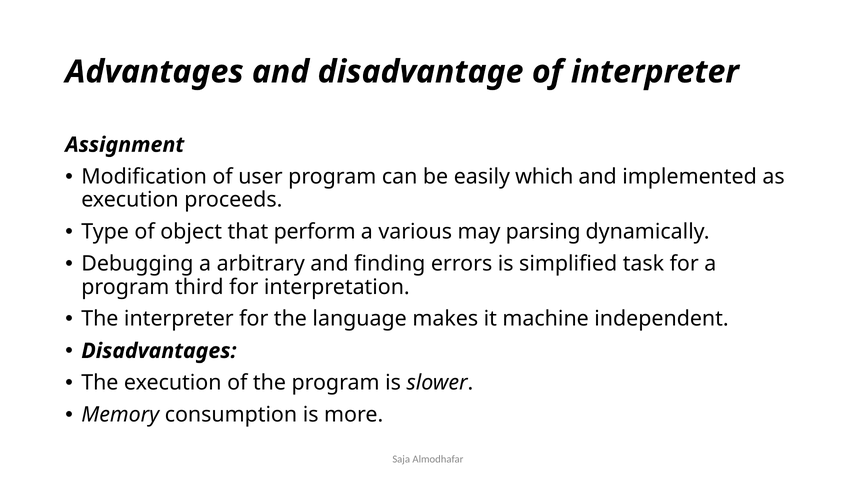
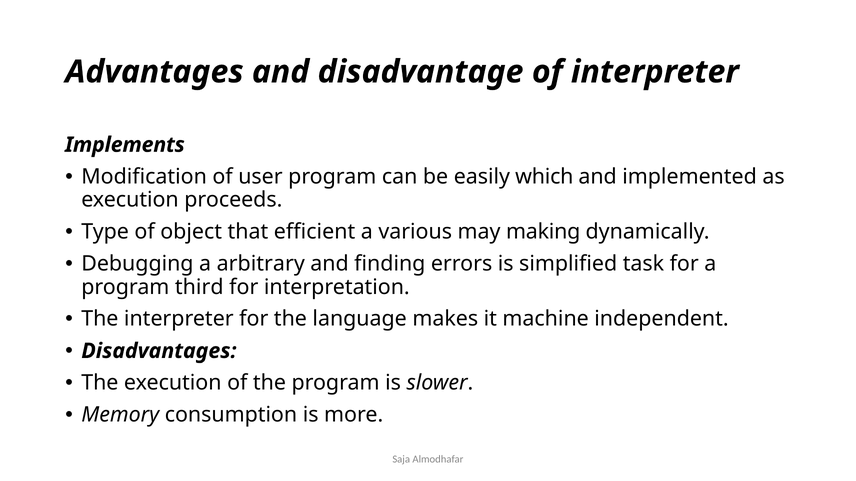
Assignment: Assignment -> Implements (125, 145)
perform: perform -> efficient (315, 232)
parsing: parsing -> making (543, 232)
